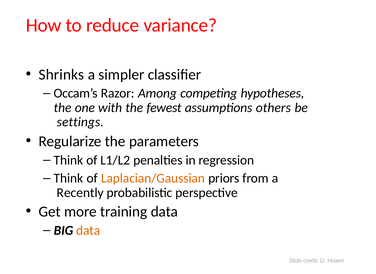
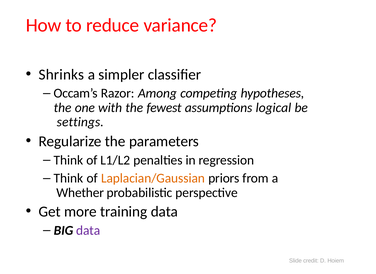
others: others -> logical (273, 107)
Recently: Recently -> Whether (80, 192)
data colour: orange -> purple (88, 230)
